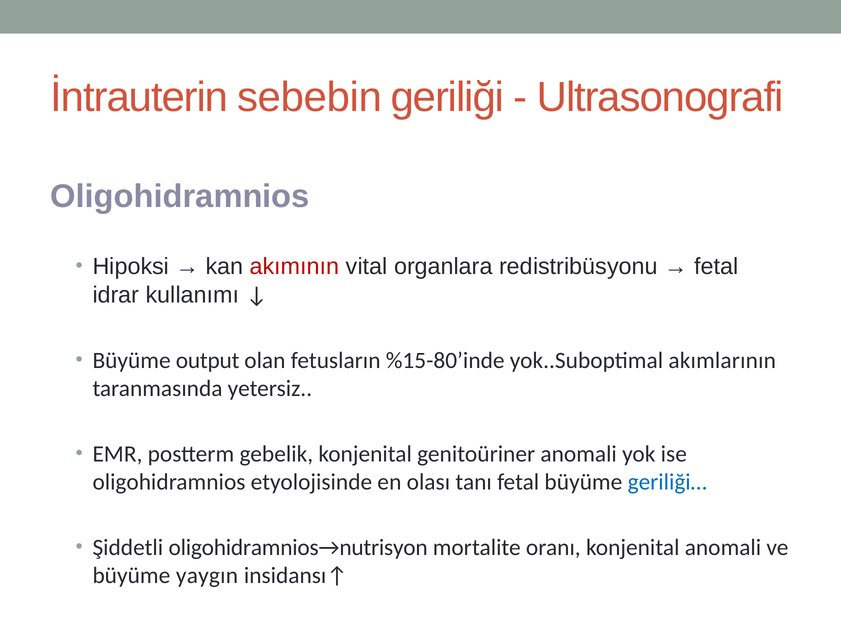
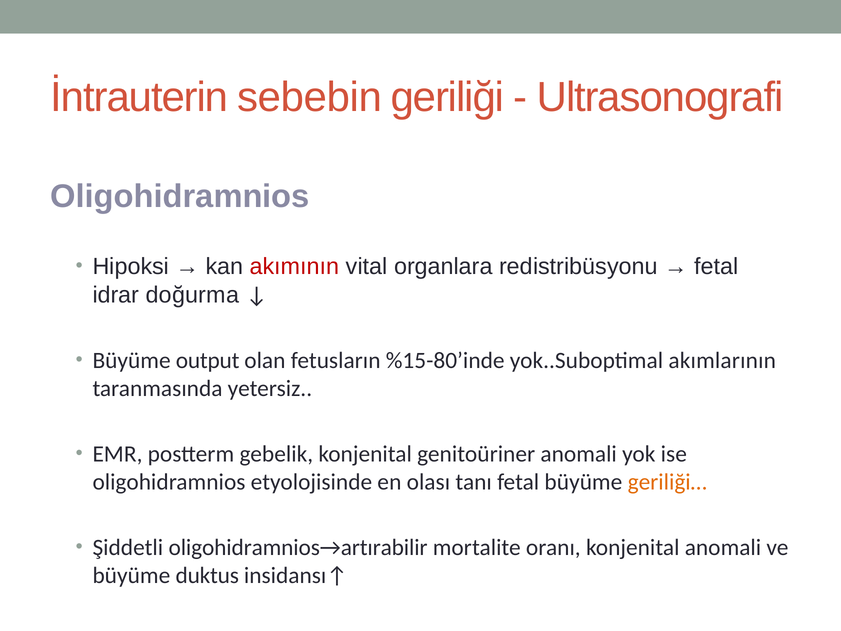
kullanımı: kullanımı -> doğurma (192, 295)
geriliği… colour: blue -> orange (667, 482)
oligohidramnios→nutrisyon: oligohidramnios→nutrisyon -> oligohidramnios→artırabilir (298, 547)
yaygın: yaygın -> duktus (207, 575)
